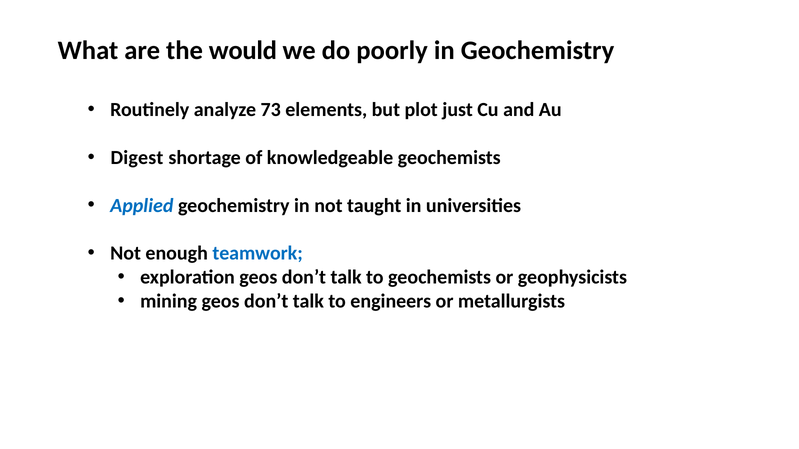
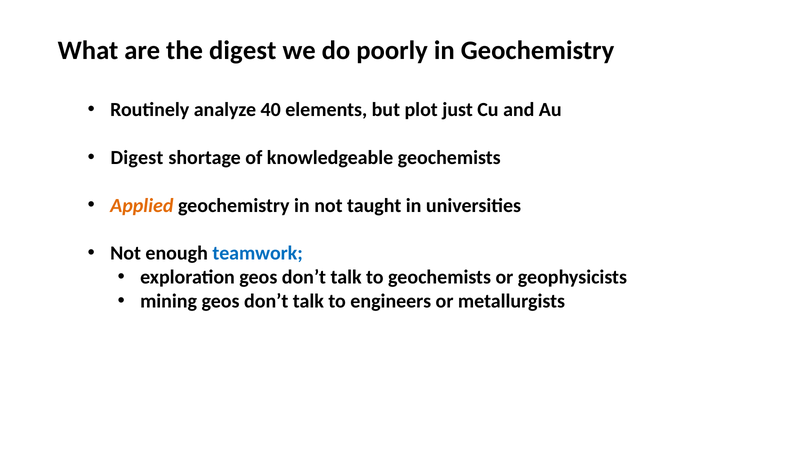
the would: would -> digest (243, 50)
73: 73 -> 40 (271, 110)
Applied colour: blue -> orange (142, 206)
